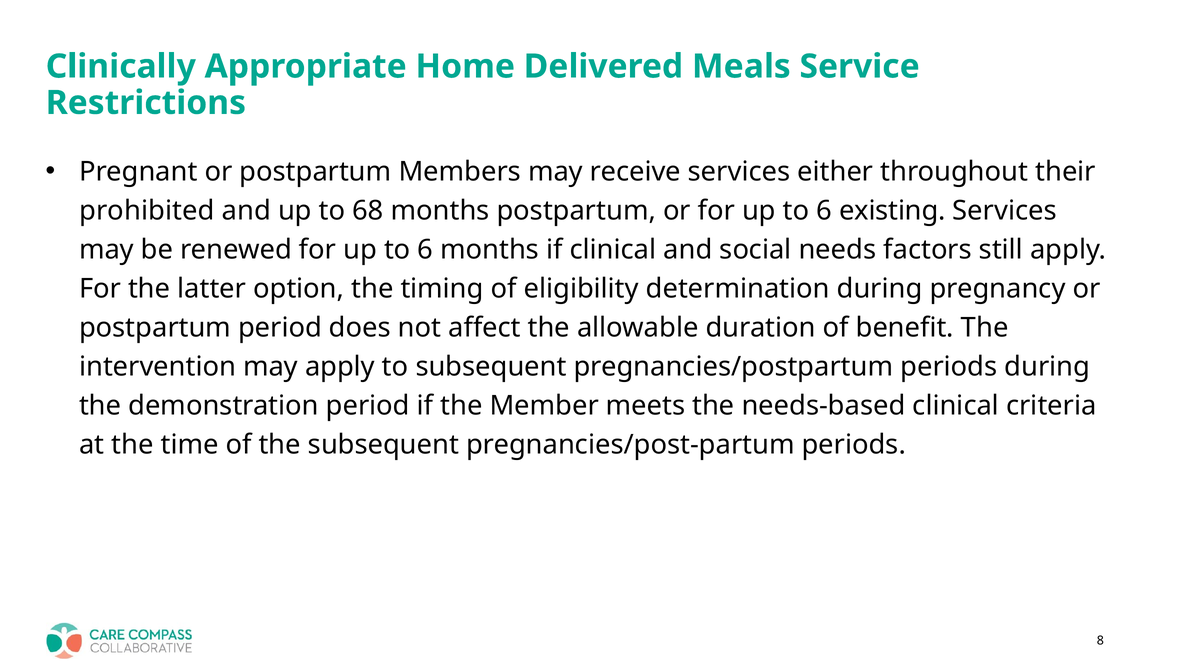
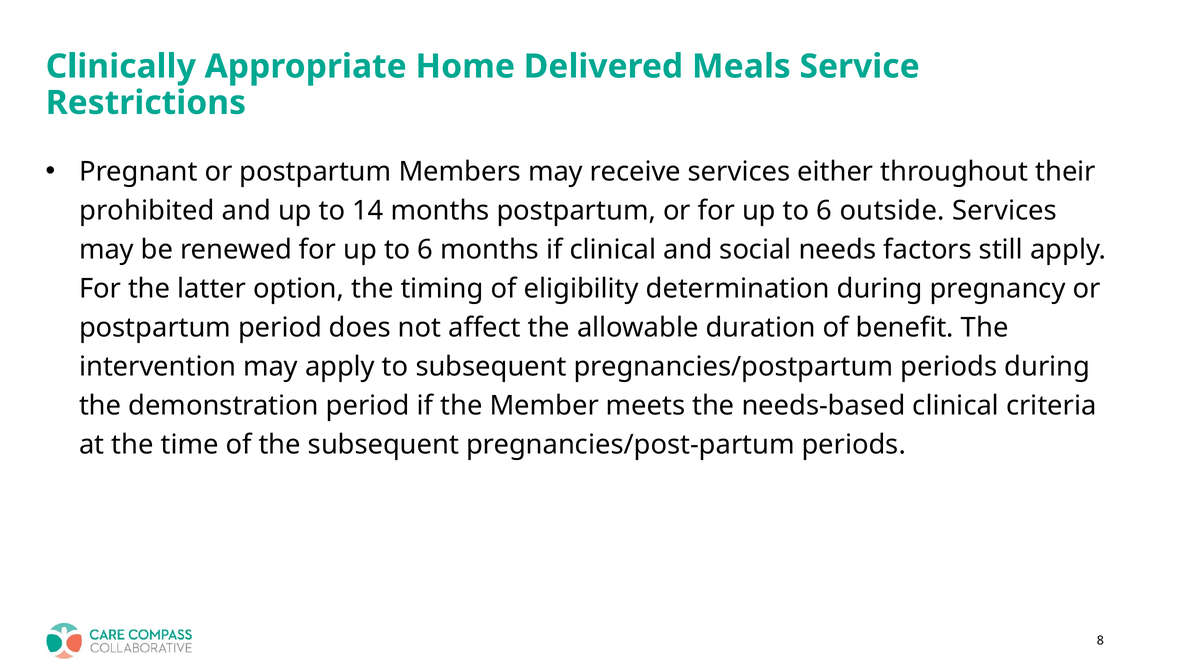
68: 68 -> 14 (368, 211)
existing: existing -> outside (892, 211)
